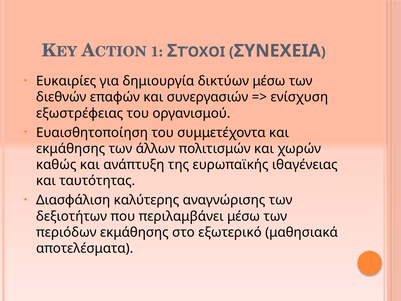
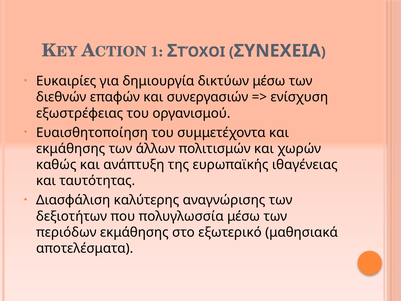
περιλαμβάνει: περιλαμβάνει -> πολυγλωσσία (181, 216)
